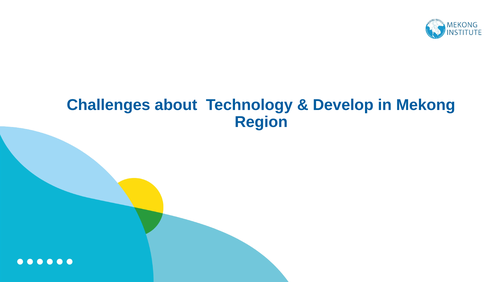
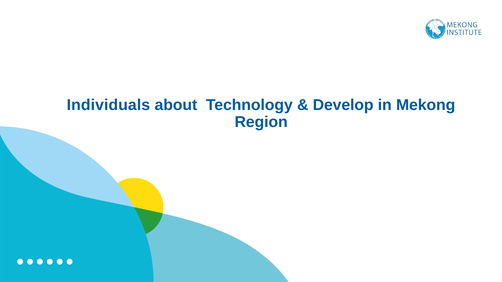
Challenges: Challenges -> Individuals (108, 105)
